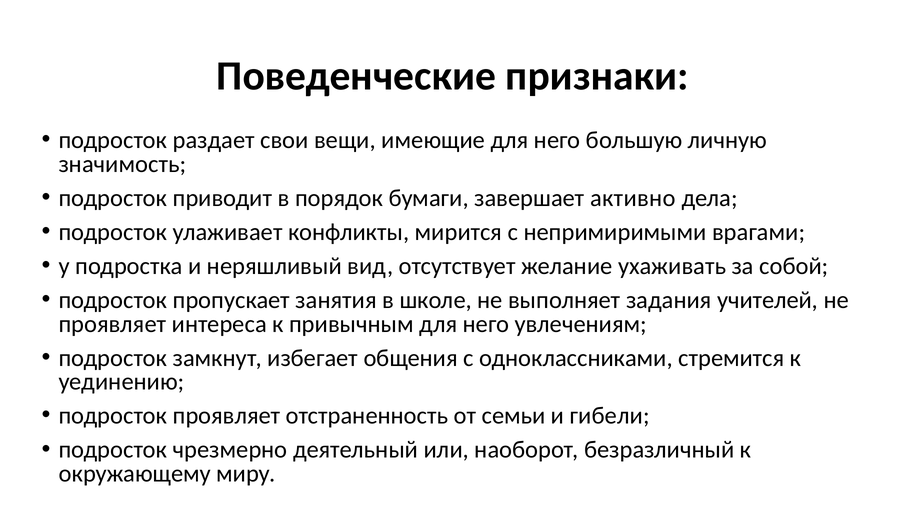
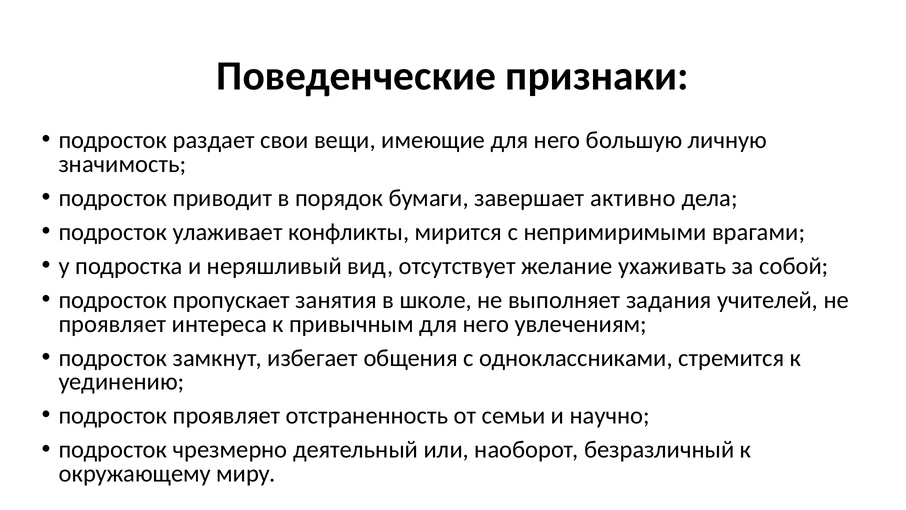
гибели: гибели -> научно (610, 416)
